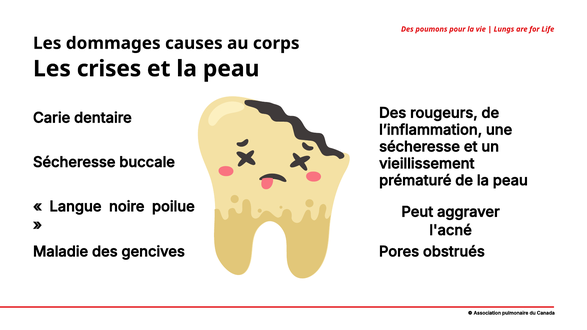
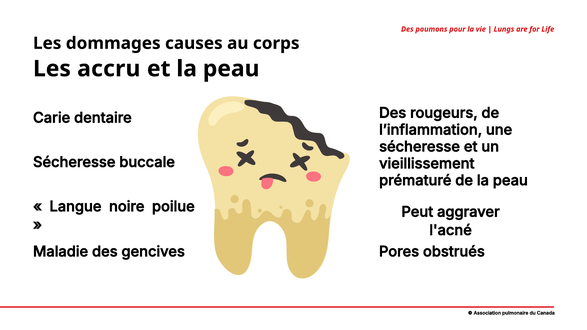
crises: crises -> accru (109, 69)
